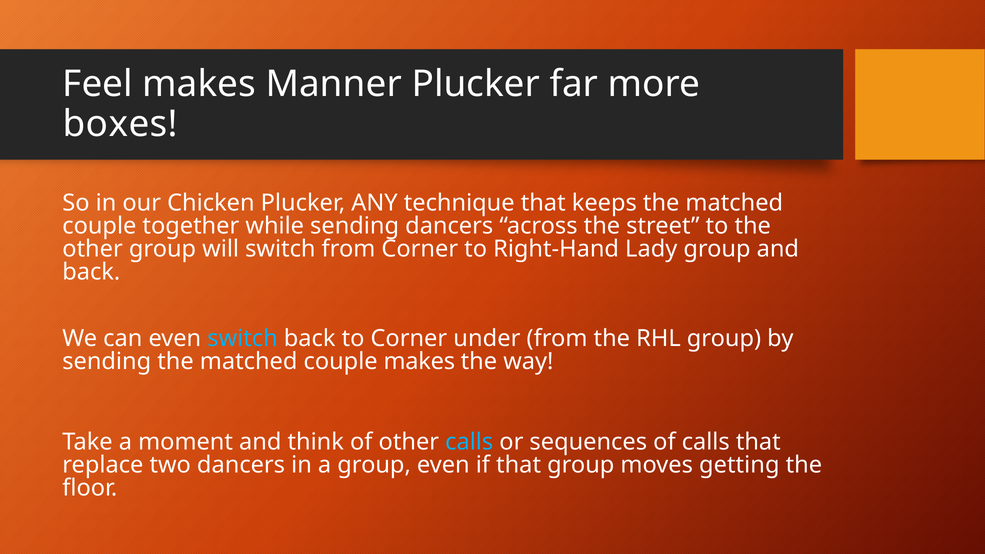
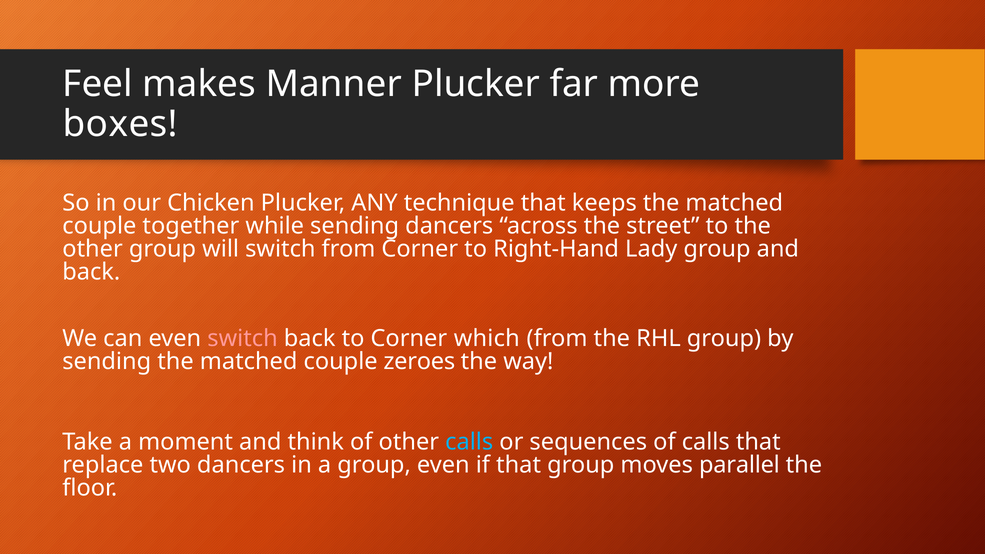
switch colour: light blue -> pink (243, 339)
under: under -> which (487, 339)
couple makes: makes -> zeroes (419, 362)
getting: getting -> parallel (739, 465)
